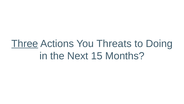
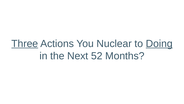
Threats: Threats -> Nuclear (114, 43)
Doing underline: none -> present (159, 43)
15: 15 -> 52 (97, 56)
